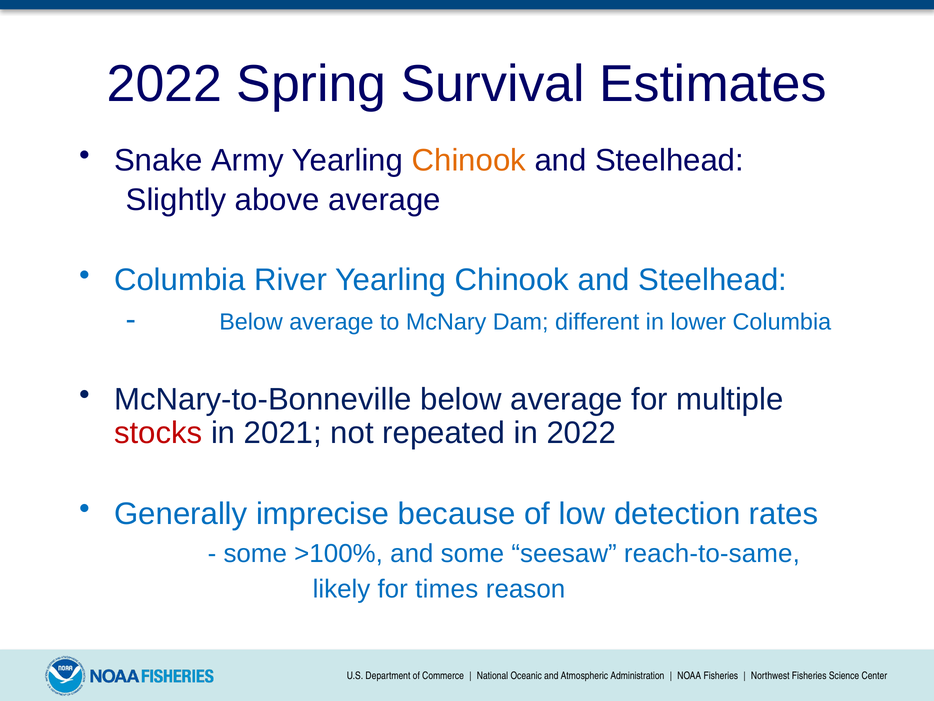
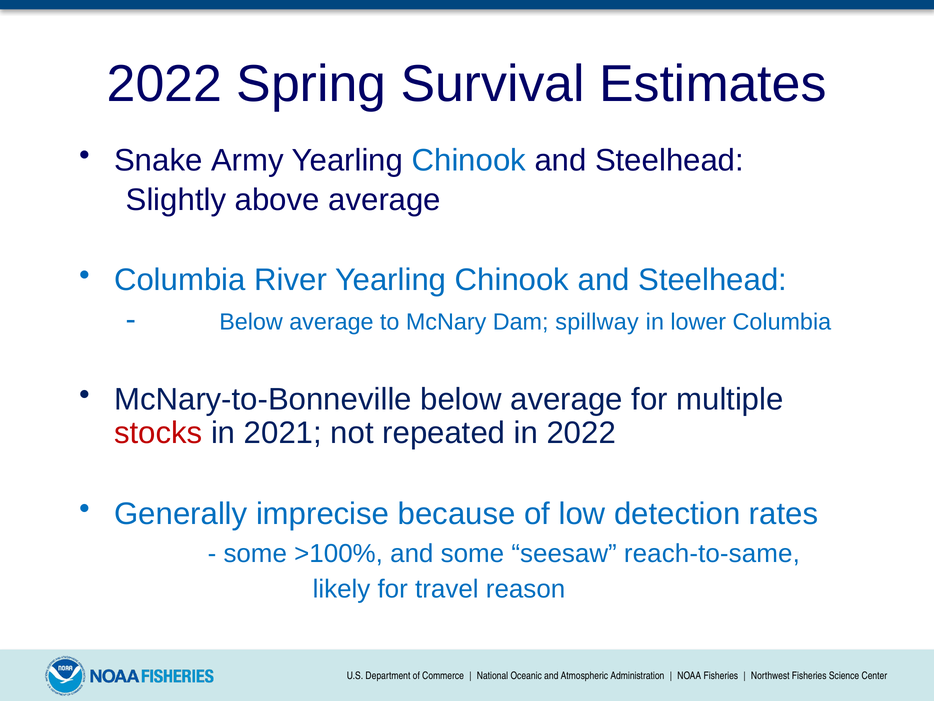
Chinook colour: orange -> blue (469, 160)
different: different -> spillway (597, 322)
times: times -> travel (447, 589)
